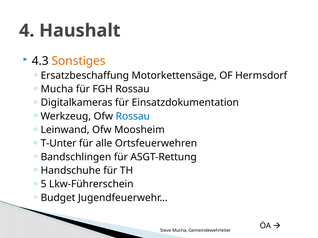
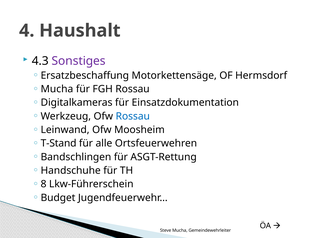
Sonstiges colour: orange -> purple (79, 61)
T-Unter: T-Unter -> T-Stand (59, 144)
5: 5 -> 8 (44, 185)
